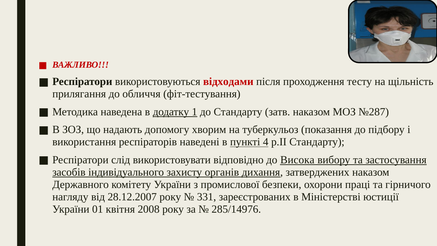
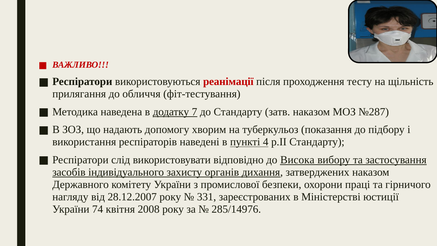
відходами: відходами -> реанімації (228, 82)
1: 1 -> 7 (195, 112)
01: 01 -> 74 (98, 209)
